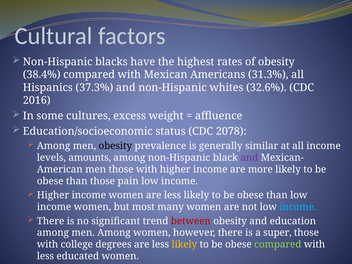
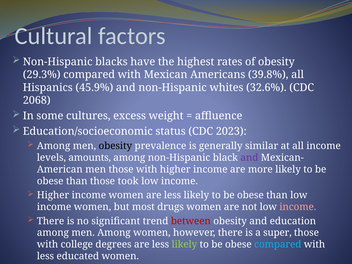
38.4%: 38.4% -> 29.3% (42, 75)
31.3%: 31.3% -> 39.8% (268, 75)
37.3%: 37.3% -> 45.9% (94, 88)
2016: 2016 -> 2068 (37, 100)
2078: 2078 -> 2023 (231, 131)
pain: pain -> took (128, 181)
many: many -> drugs (171, 207)
income colour: light blue -> pink (298, 207)
likely colour: yellow -> light green (184, 245)
compared colour: light green -> light blue (278, 245)
